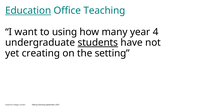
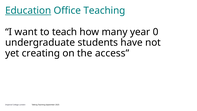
using: using -> teach (65, 32)
4: 4 -> 0 (156, 32)
students underline: present -> none (98, 42)
setting: setting -> access (112, 53)
